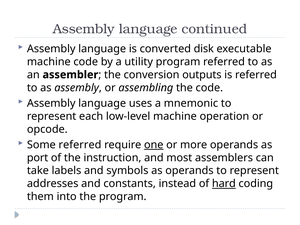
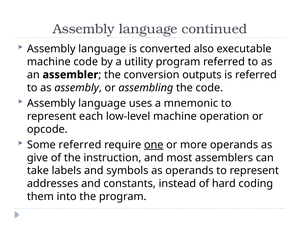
disk: disk -> also (204, 49)
port: port -> give (37, 158)
hard underline: present -> none (224, 184)
